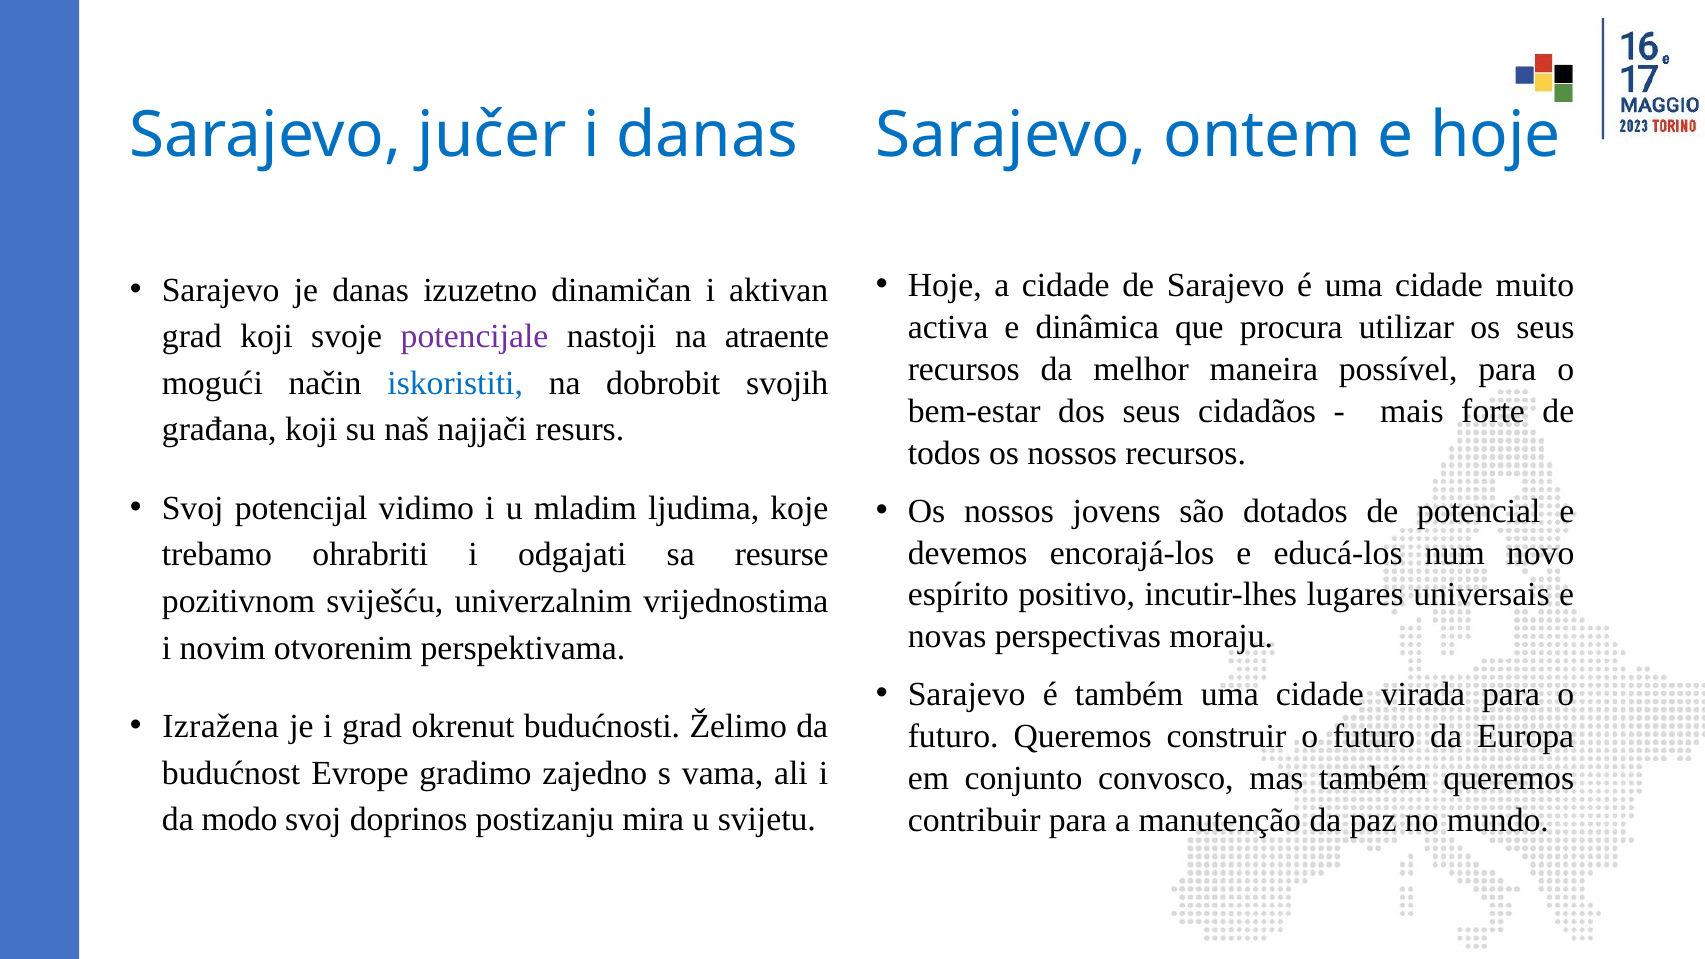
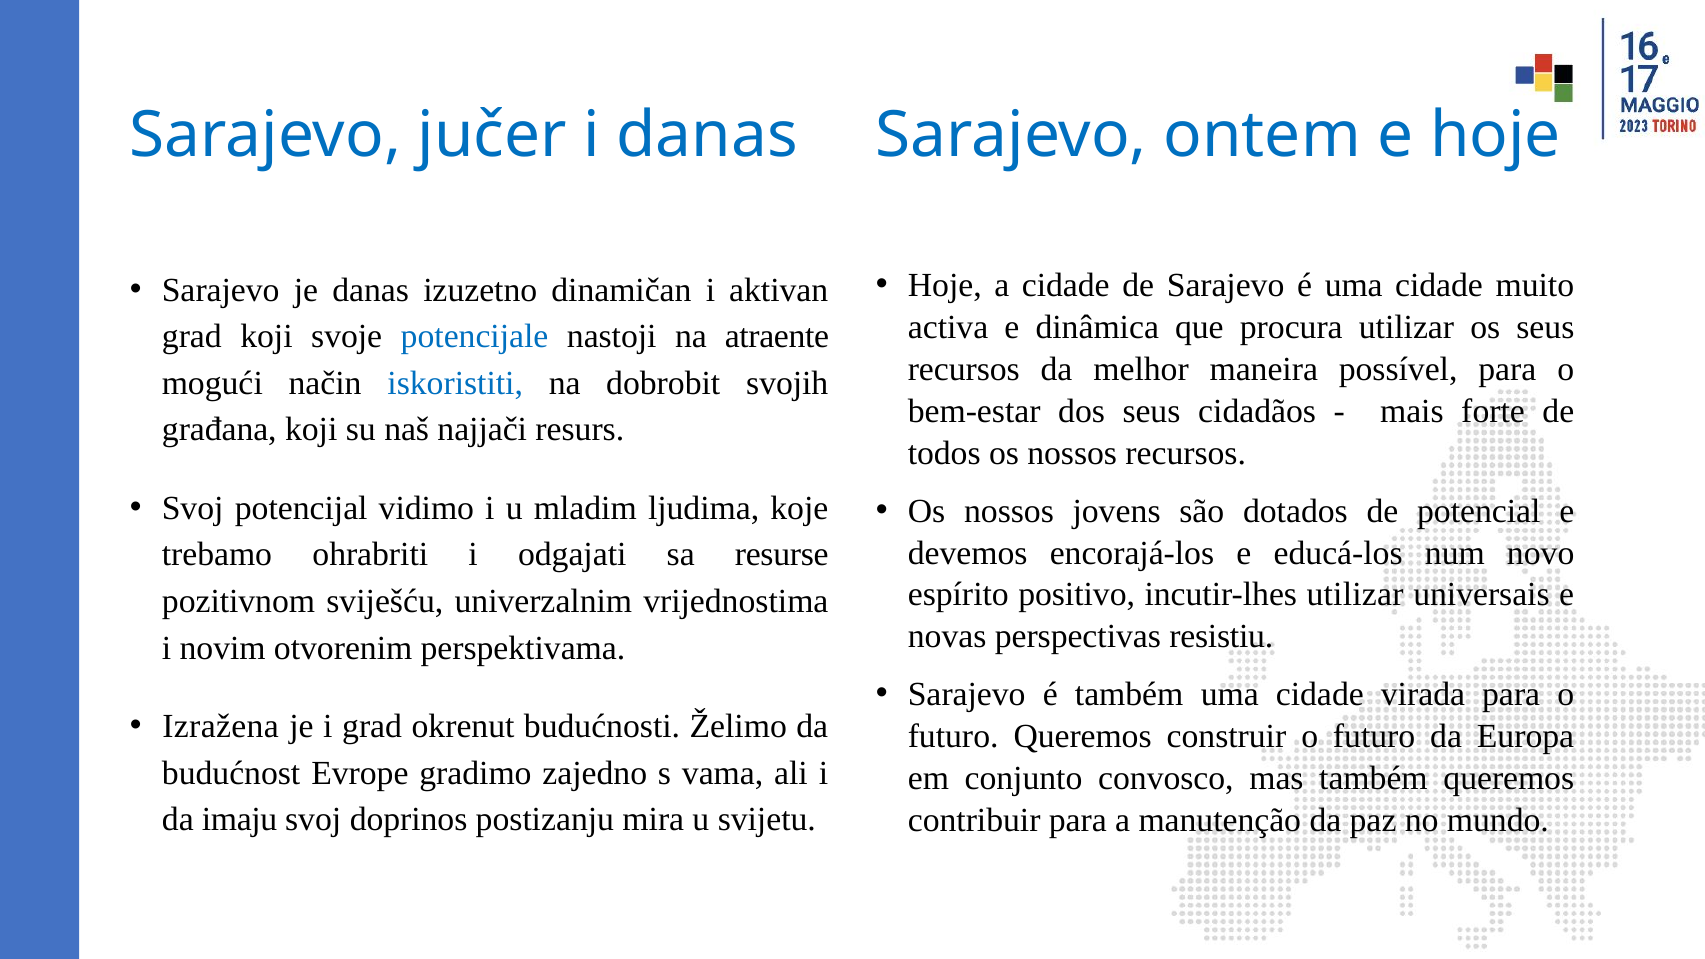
potencijale colour: purple -> blue (475, 337)
incutir-lhes lugares: lugares -> utilizar (1355, 595)
moraju: moraju -> resistiu (1221, 637)
modo: modo -> imaju (240, 819)
